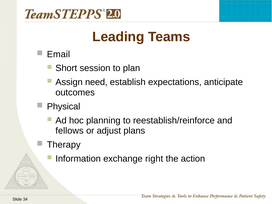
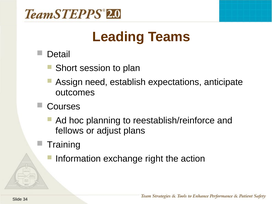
Email: Email -> Detail (59, 54)
Physical: Physical -> Courses (64, 106)
Therapy: Therapy -> Training (64, 145)
